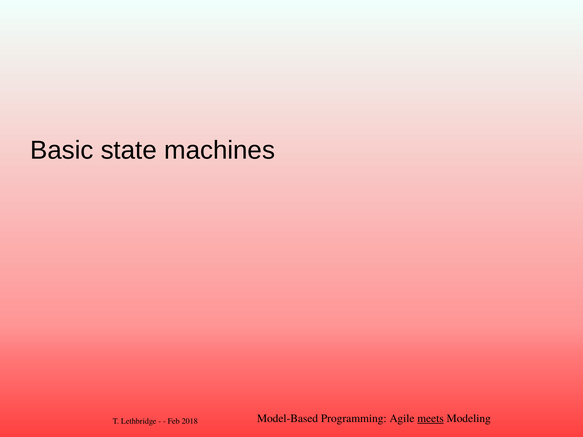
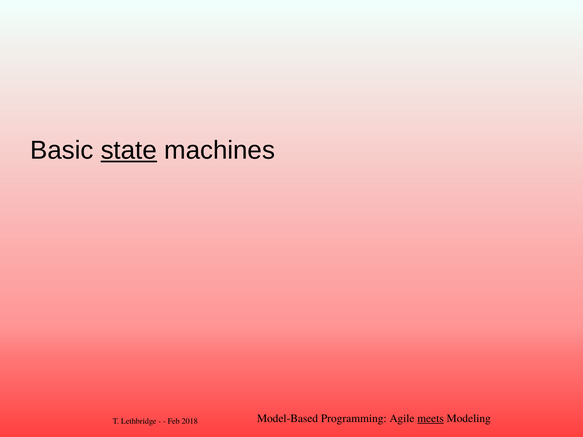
state underline: none -> present (129, 151)
